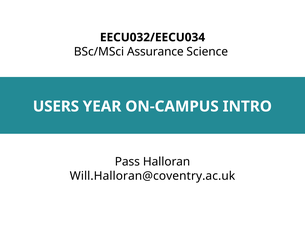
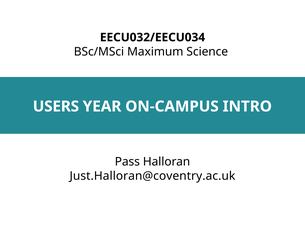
Assurance: Assurance -> Maximum (155, 52)
Will.Halloran@coventry.ac.uk: Will.Halloran@coventry.ac.uk -> Just.Halloran@coventry.ac.uk (152, 176)
